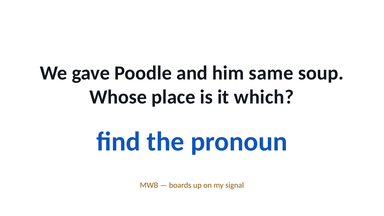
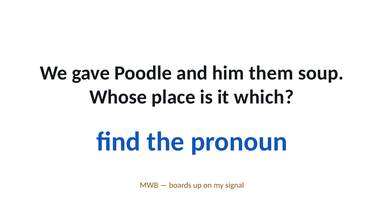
same: same -> them (271, 73)
